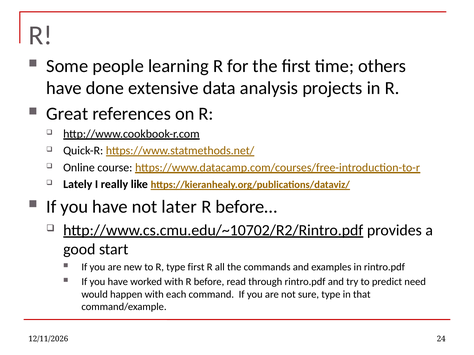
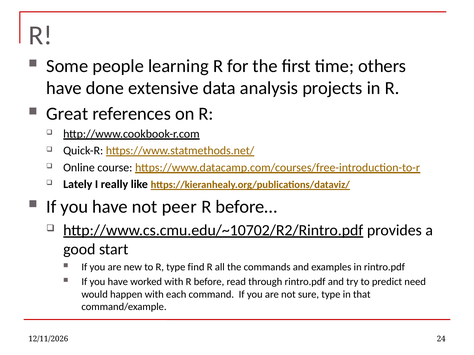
later: later -> peer (179, 207)
type first: first -> find (196, 267)
